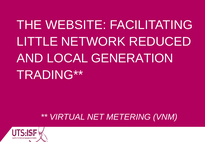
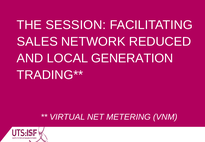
WEBSITE: WEBSITE -> SESSION (76, 25)
LITTLE: LITTLE -> SALES (37, 42)
